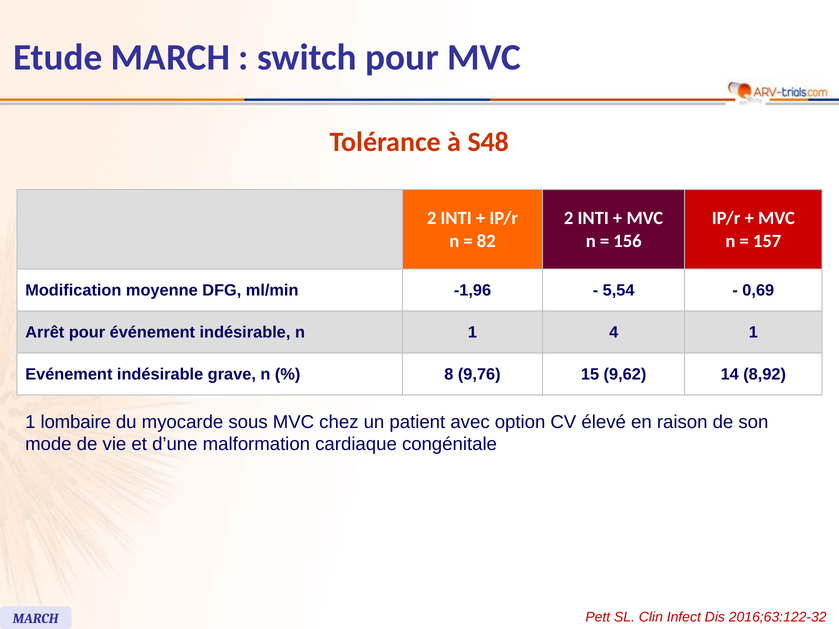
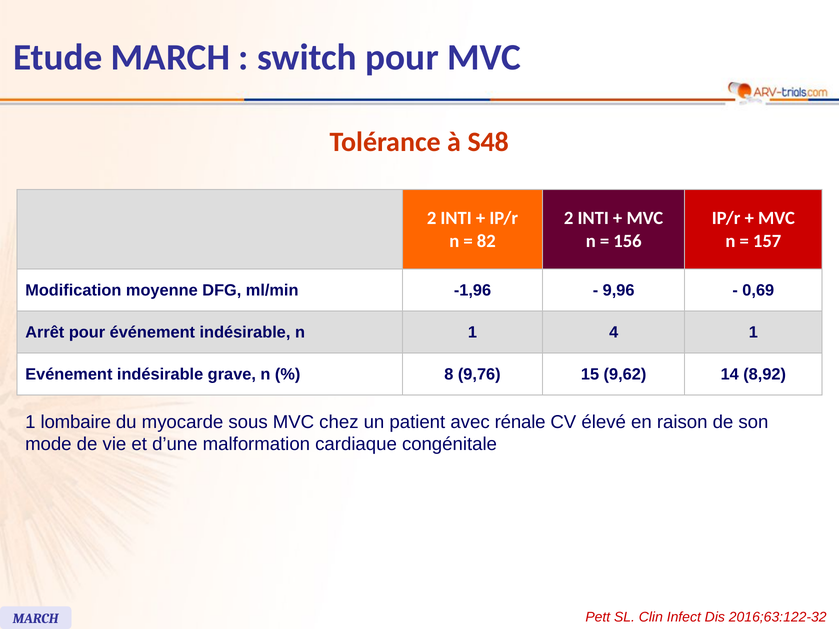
5,54: 5,54 -> 9,96 (619, 291)
option: option -> rénale (520, 422)
